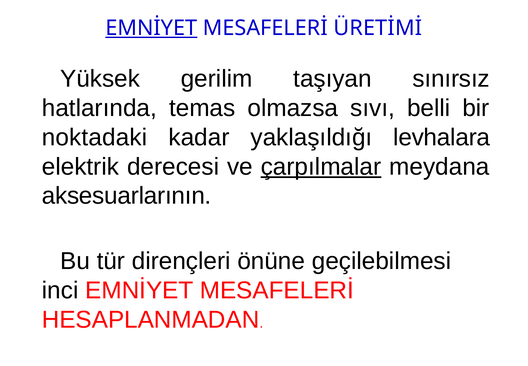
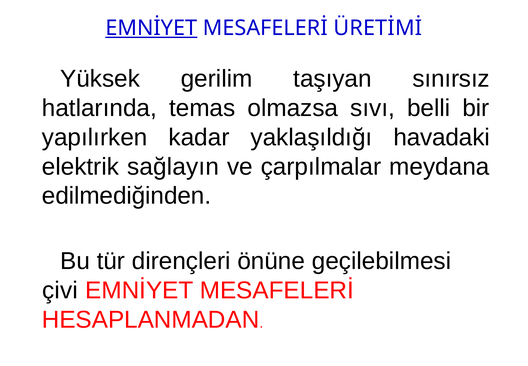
noktadaki: noktadaki -> yapılırken (95, 137)
levhalara: levhalara -> havadaki (442, 137)
derecesi: derecesi -> sağlayın (173, 166)
çarpılmalar underline: present -> none (321, 166)
aksesuarlarının: aksesuarlarının -> edilmediğinden (127, 196)
inci: inci -> çivi (60, 290)
